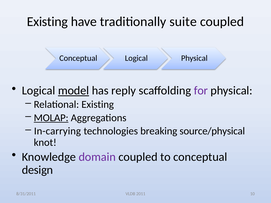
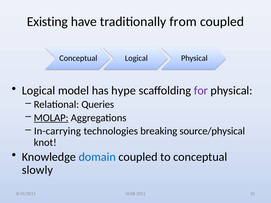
suite: suite -> from (183, 22)
model underline: present -> none (74, 91)
reply: reply -> hype (124, 91)
Relational Existing: Existing -> Queries (98, 105)
domain colour: purple -> blue (97, 157)
design: design -> slowly (37, 170)
